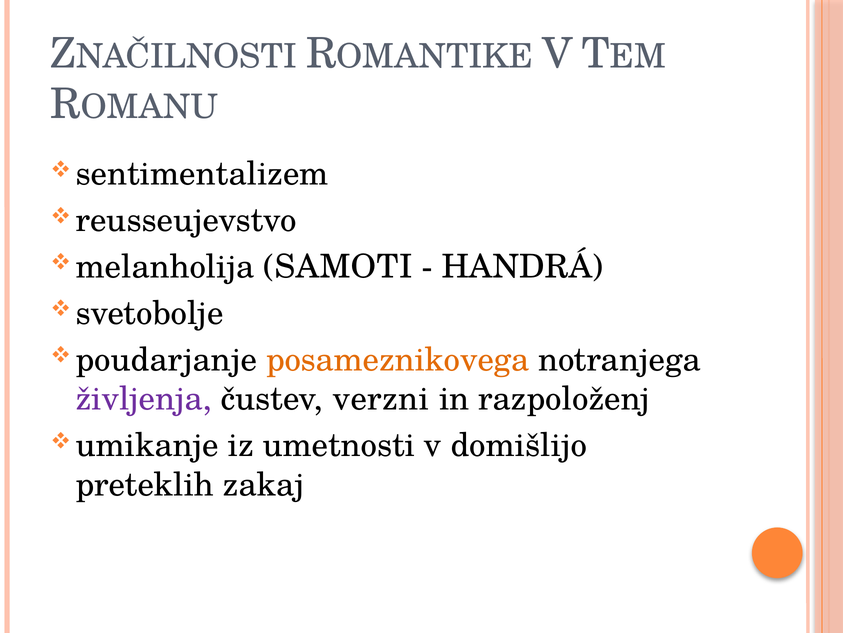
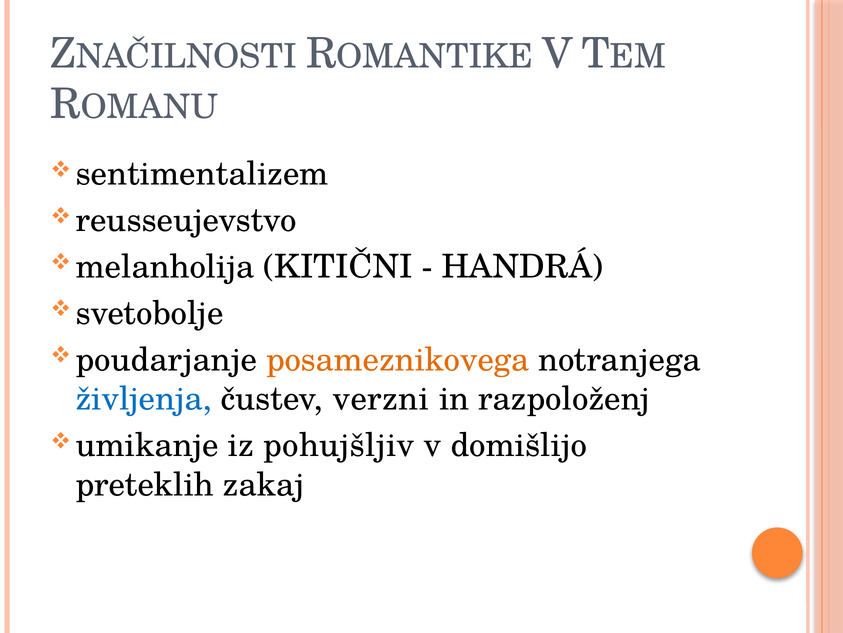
SAMOTI: SAMOTI -> KITIČNI (338, 267)
življenja colour: purple -> blue (144, 399)
umetnosti: umetnosti -> pohujšljiv (339, 445)
